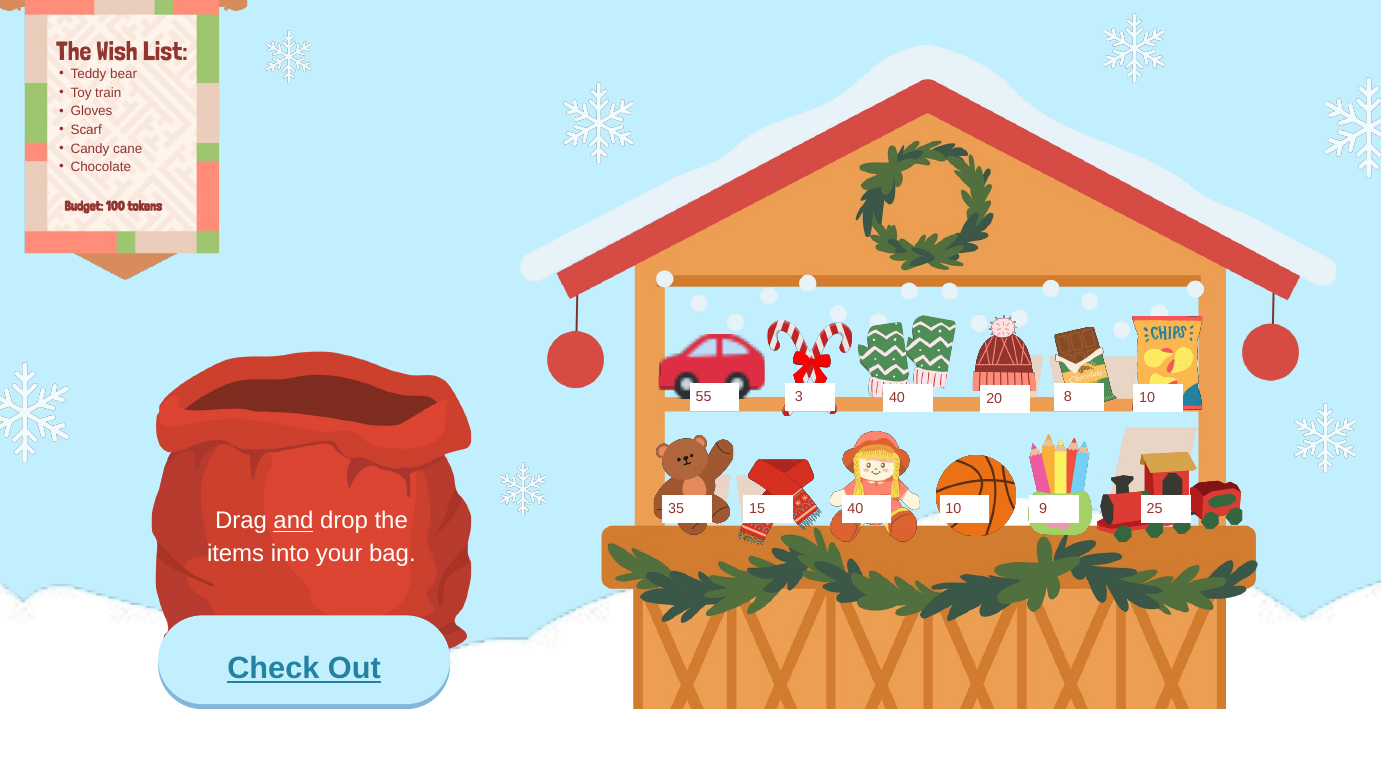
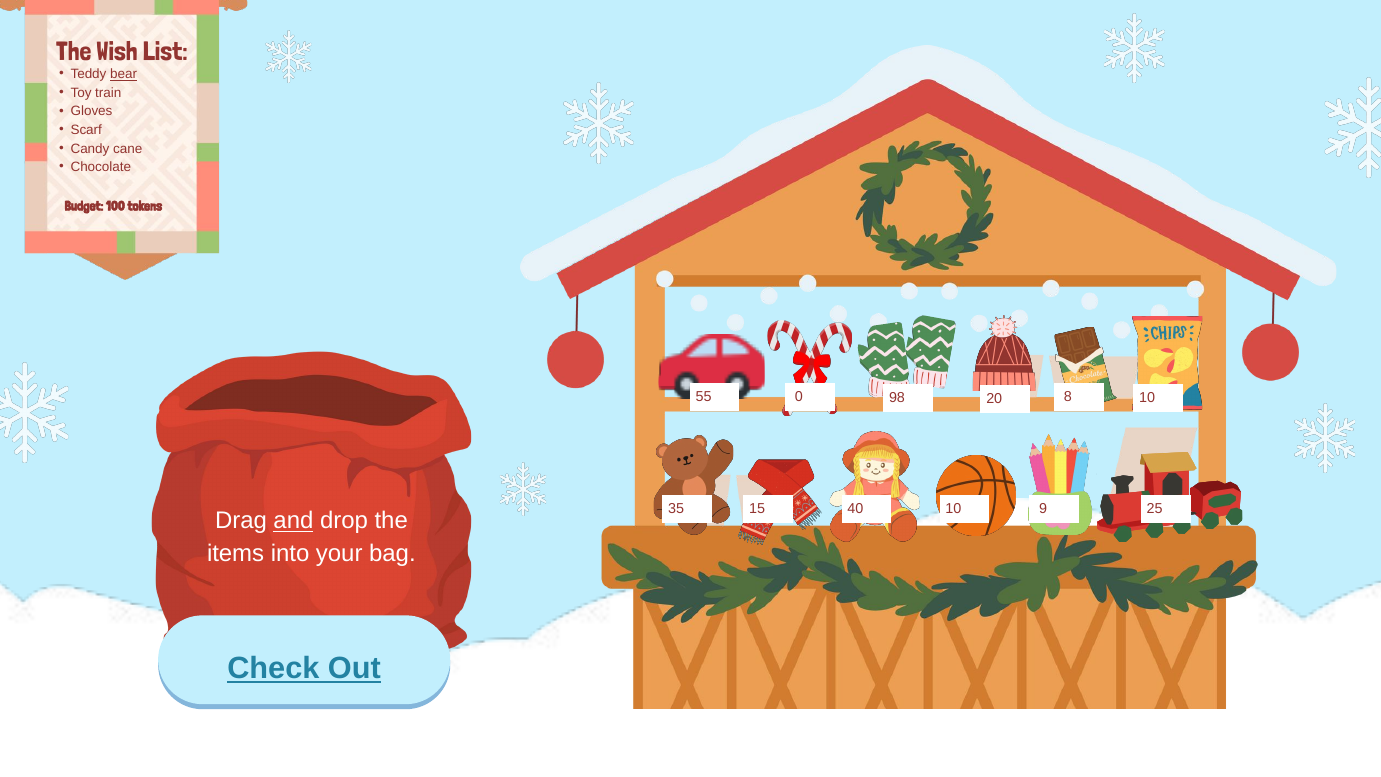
bear underline: none -> present (124, 74)
3: 3 -> 0 (799, 397)
40: 40 -> 98 (897, 398)
